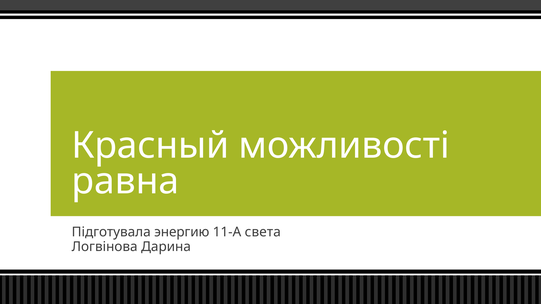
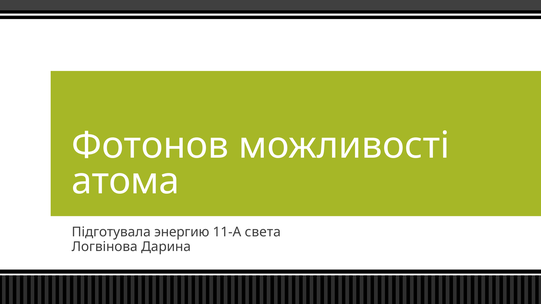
Красный: Красный -> Фотонов (150, 146)
равна: равна -> атома (126, 181)
